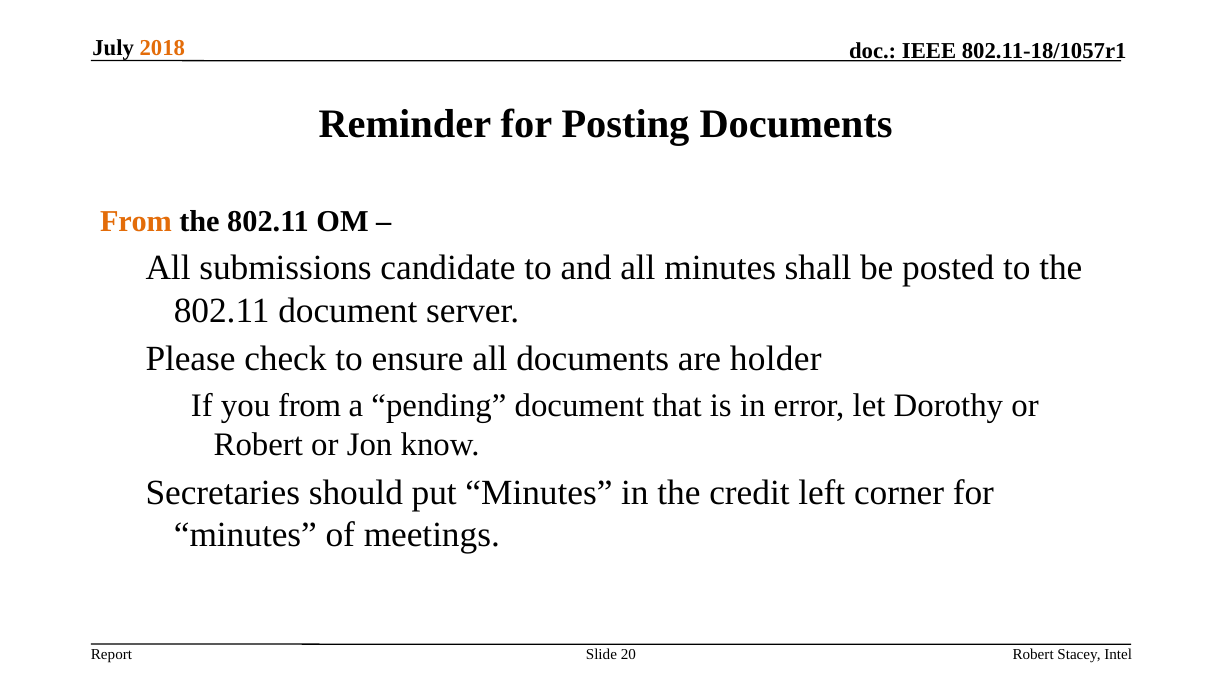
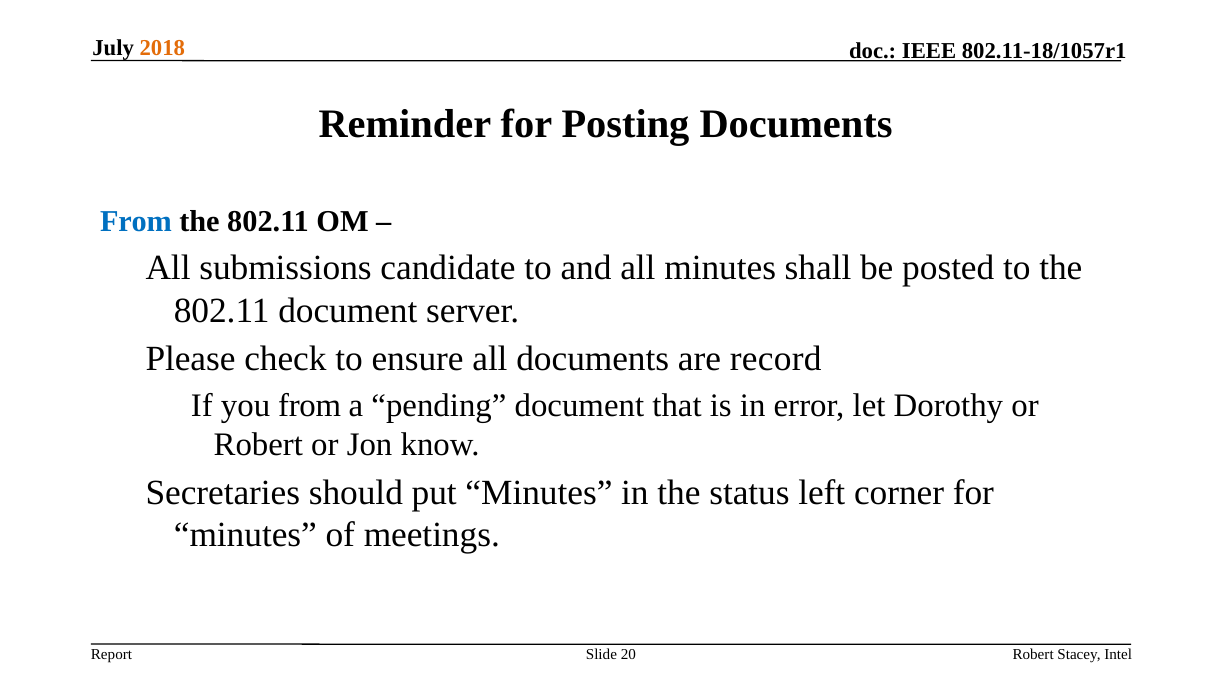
From colour: orange -> blue (136, 222)
holder: holder -> record (776, 359)
credit: credit -> status (749, 492)
